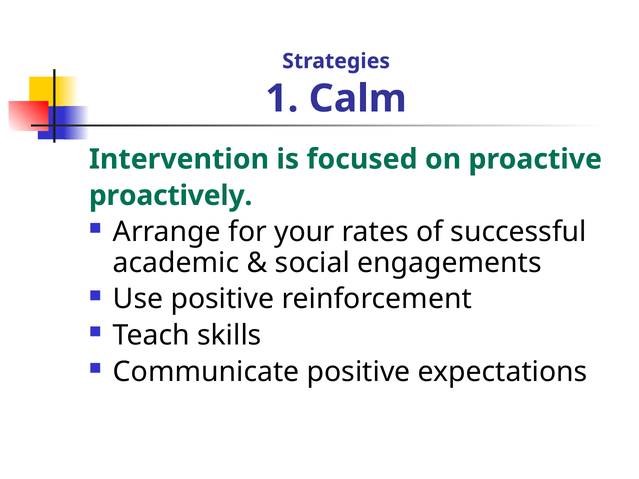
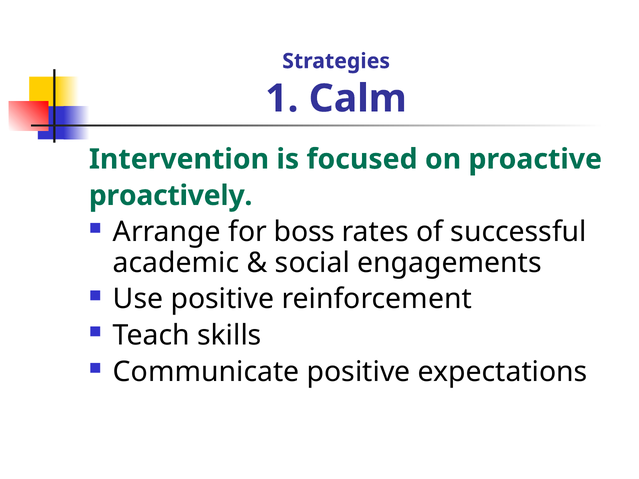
your: your -> boss (304, 232)
